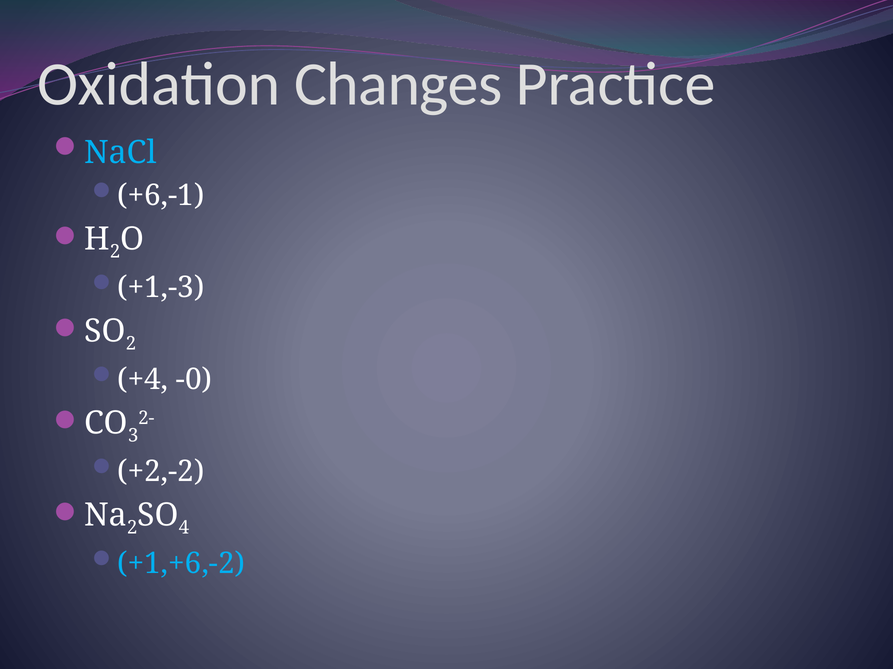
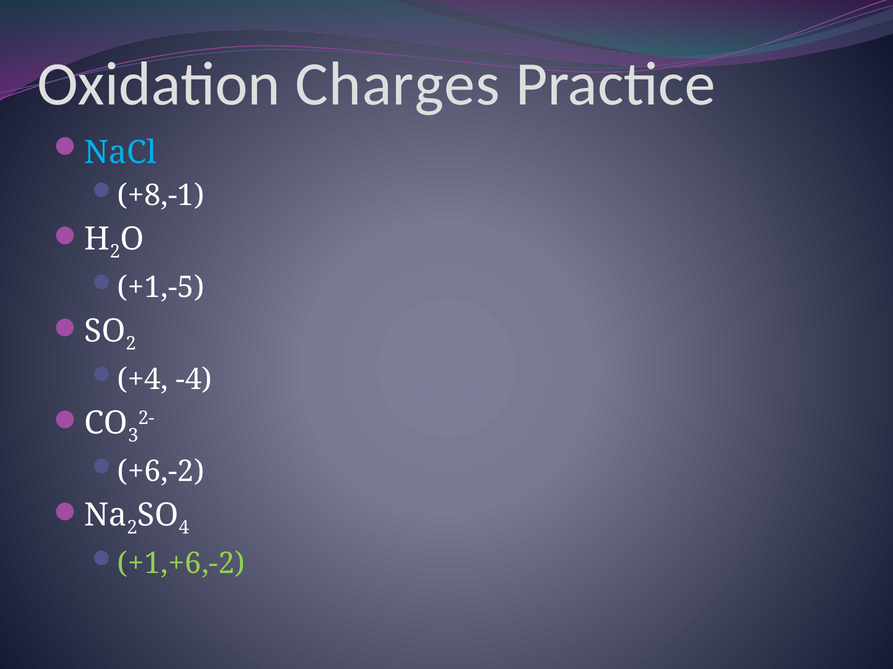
Changes: Changes -> Charges (398, 84)
+6,-1: +6,-1 -> +8,-1 (161, 196)
+1,-3: +1,-3 -> +1,-5 (161, 288)
-0: -0 -> -4 (194, 380)
+2,-2: +2,-2 -> +6,-2 (161, 472)
+1,+6,-2 colour: light blue -> light green (181, 564)
